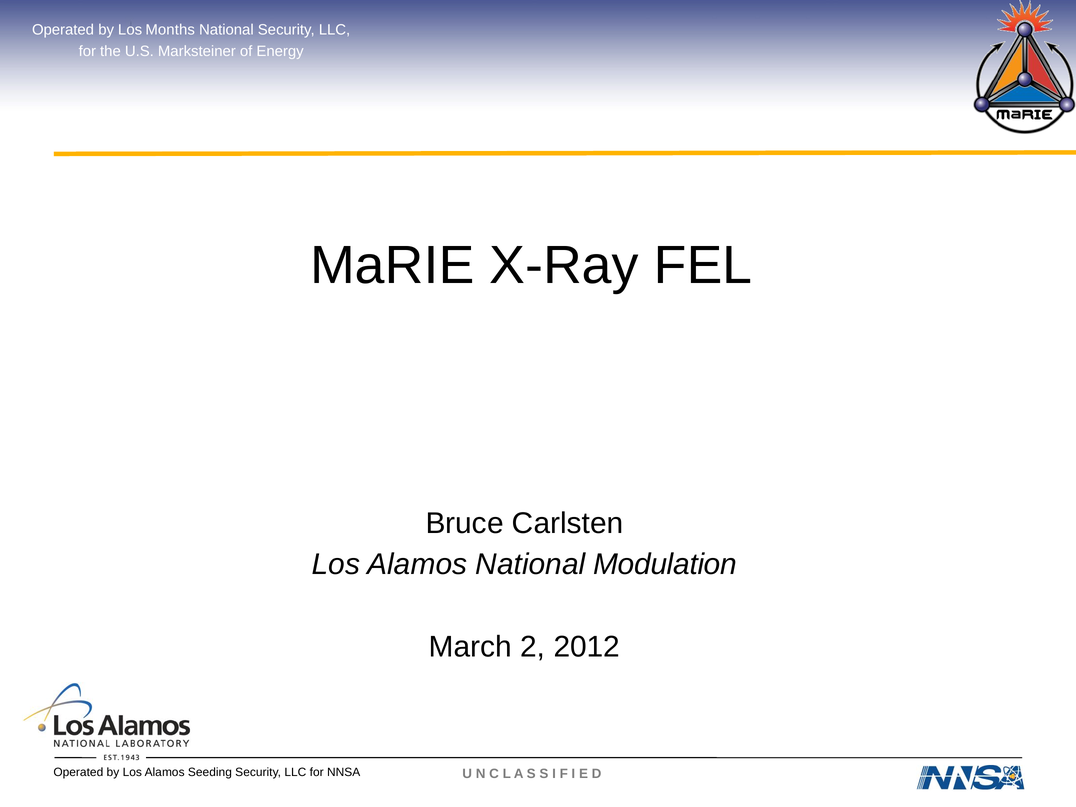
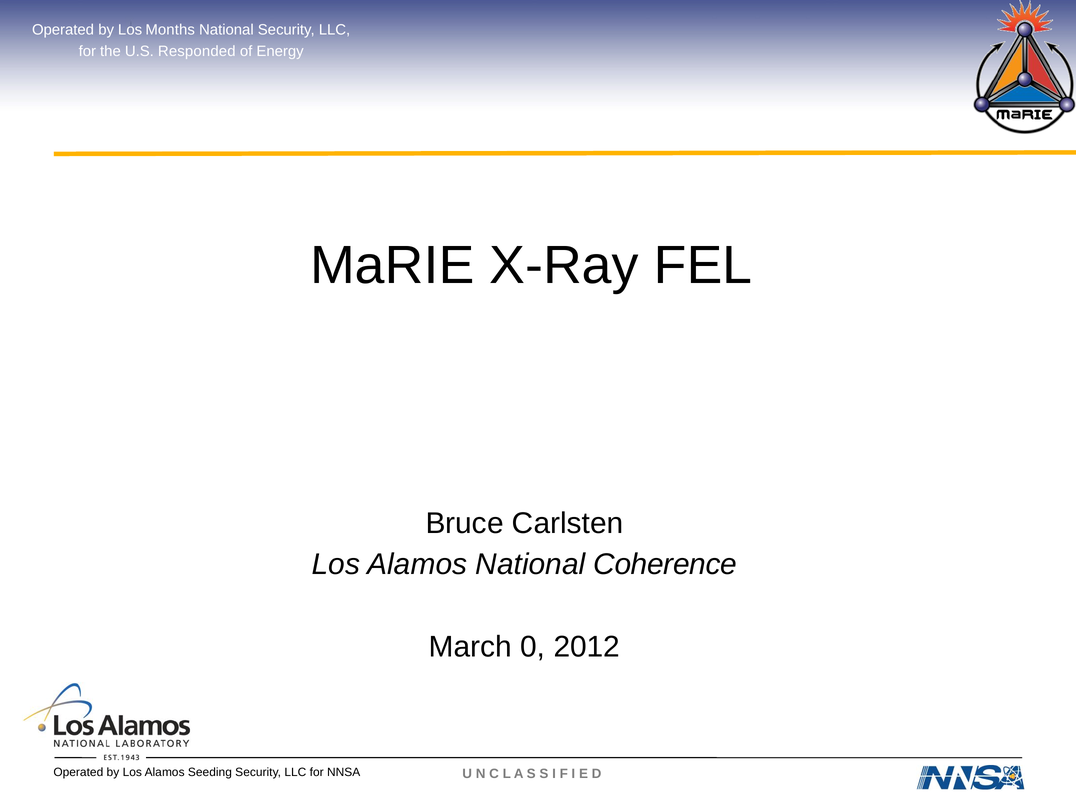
Marksteiner: Marksteiner -> Responded (197, 52)
Modulation: Modulation -> Coherence (665, 565)
2: 2 -> 0 (533, 647)
